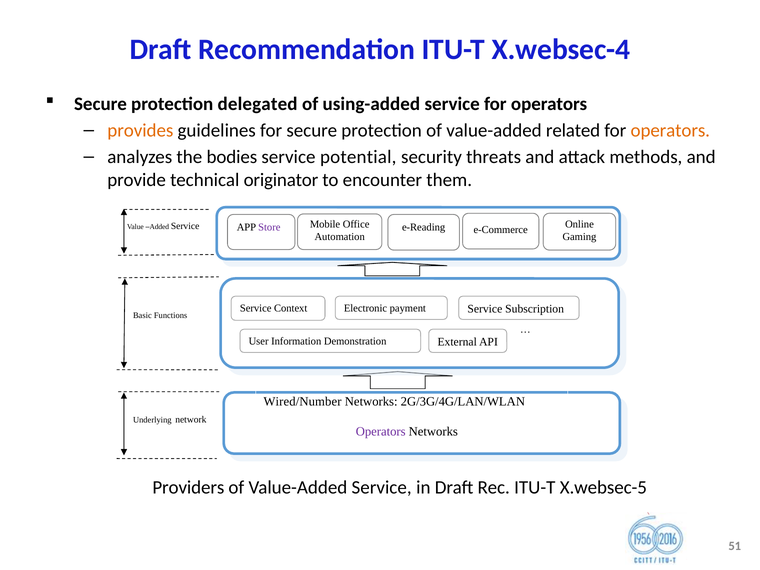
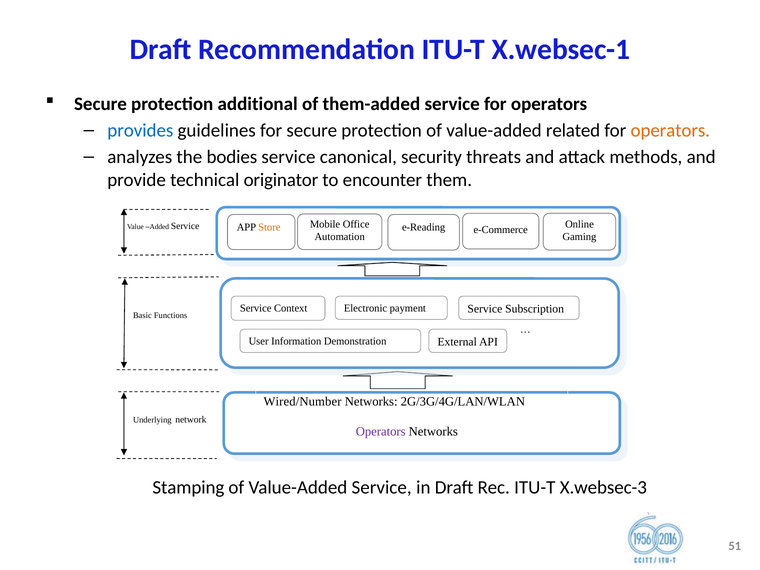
X.websec-4: X.websec-4 -> X.websec-1 (561, 50)
delegated: delegated -> additional (258, 104)
using-added: using-added -> them-added (371, 104)
provides colour: orange -> blue (140, 131)
potential: potential -> canonical (358, 157)
Store colour: purple -> orange (269, 227)
Providers: Providers -> Stamping (188, 487)
X.websec-5: X.websec-5 -> X.websec-3 (603, 487)
